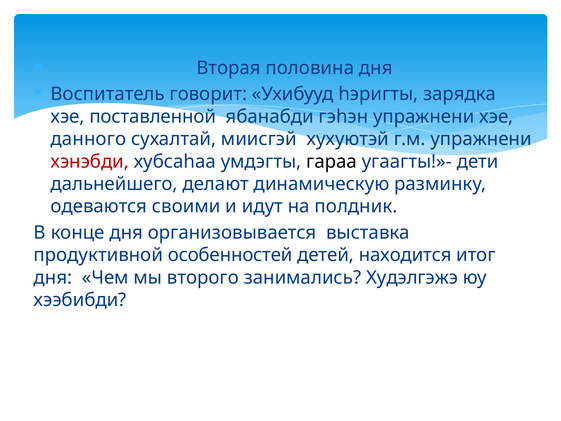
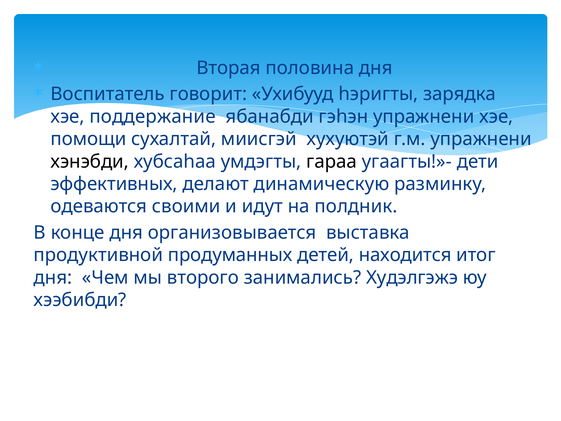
поставленной: поставленной -> поддержание (153, 117)
данного: данного -> помощи (88, 139)
хэнэбди colour: red -> black (90, 161)
дальнейшего: дальнейшего -> эффективных (114, 184)
особенностей: особенностей -> продуманных (230, 255)
